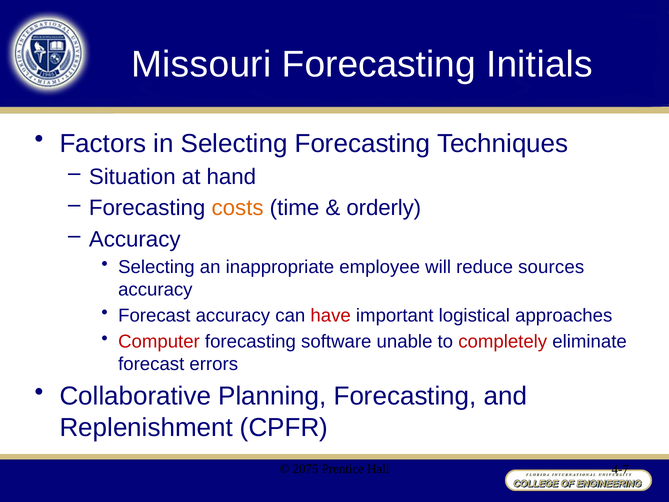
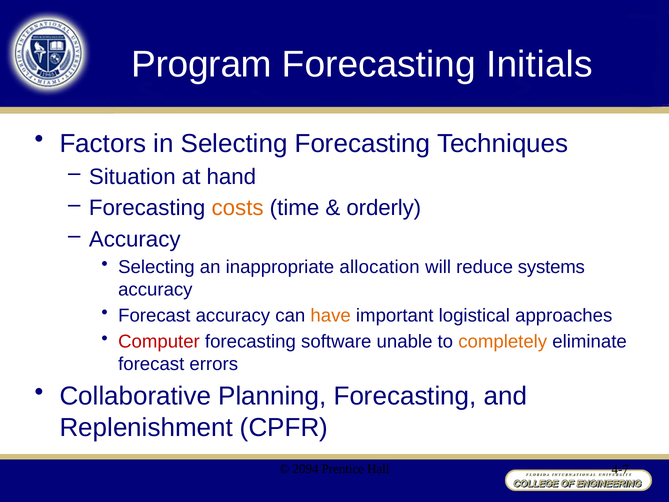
Missouri: Missouri -> Program (202, 64)
employee: employee -> allocation (380, 267)
sources: sources -> systems (551, 267)
have colour: red -> orange (331, 315)
completely colour: red -> orange (503, 341)
2075: 2075 -> 2094 (306, 469)
